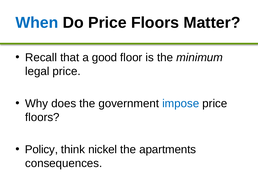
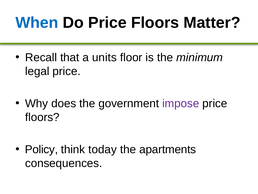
good: good -> units (104, 57)
impose colour: blue -> purple (181, 103)
nickel: nickel -> today (103, 149)
